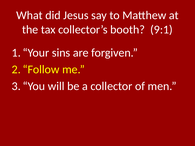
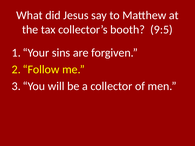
9:1: 9:1 -> 9:5 (161, 30)
